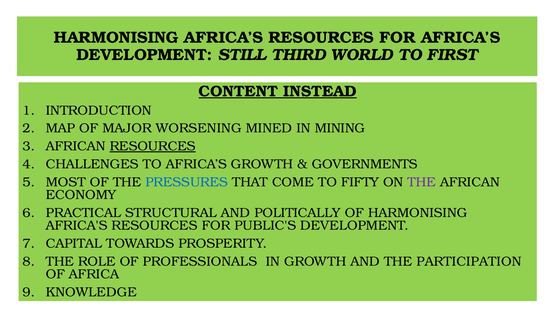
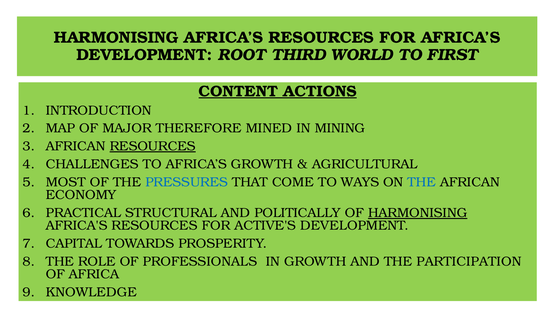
STILL: STILL -> ROOT (242, 55)
INSTEAD: INSTEAD -> ACTIONS (320, 91)
WORSENING: WORSENING -> THEREFORE (199, 128)
GOVERNMENTS: GOVERNMENTS -> AGRICULTURAL (365, 164)
FIFTY: FIFTY -> WAYS (360, 182)
THE colour: purple -> blue (422, 182)
HARMONISING underline: none -> present (418, 213)
PUBLIC'S: PUBLIC'S -> ACTIVE'S (265, 226)
